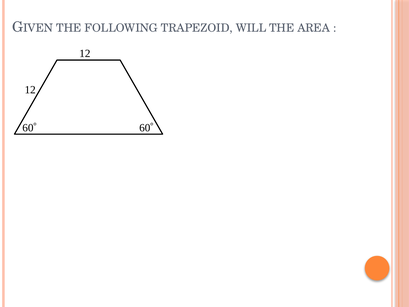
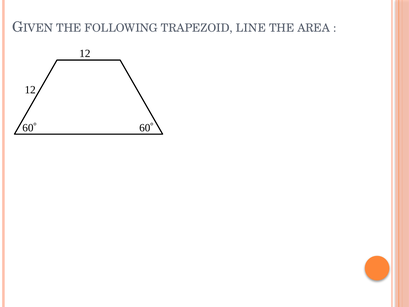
WILL: WILL -> LINE (251, 28)
